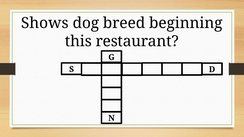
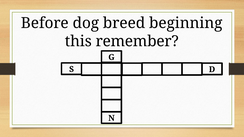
Shows: Shows -> Before (45, 23)
restaurant: restaurant -> remember (137, 41)
